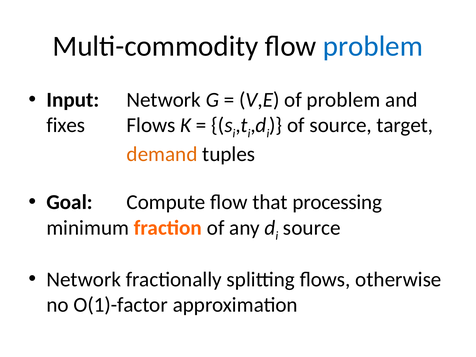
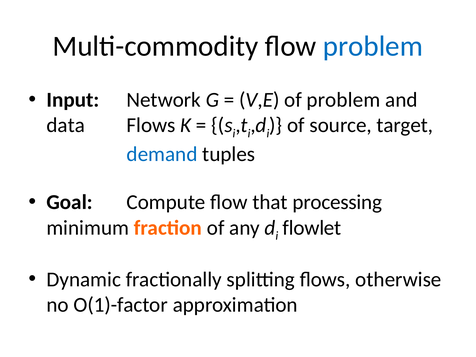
fixes: fixes -> data (66, 125)
demand colour: orange -> blue (162, 154)
source: source -> flowlet (312, 228)
Network: Network -> Dynamic (84, 279)
